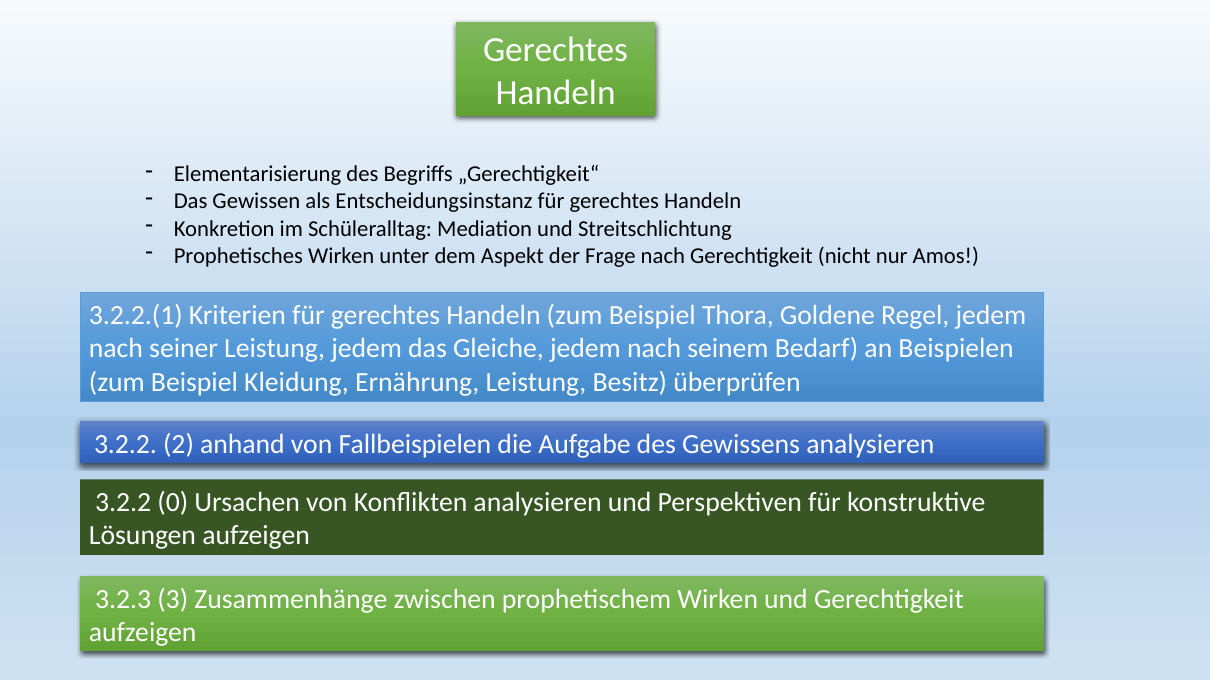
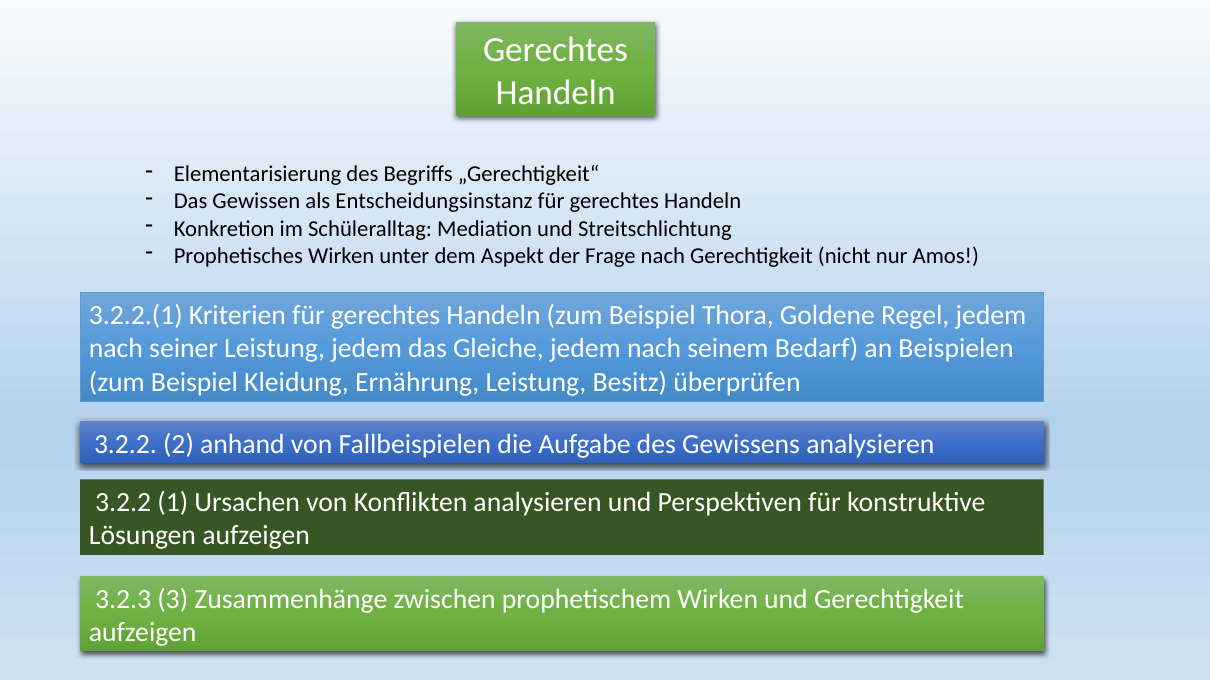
0: 0 -> 1 (173, 503)
